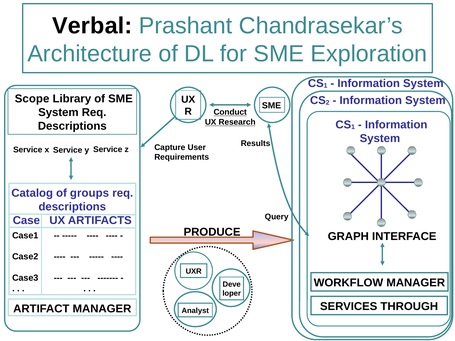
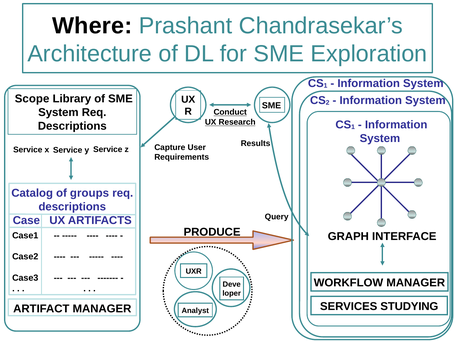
Verbal: Verbal -> Where (92, 26)
THROUGH: THROUGH -> STUDYING (409, 307)
